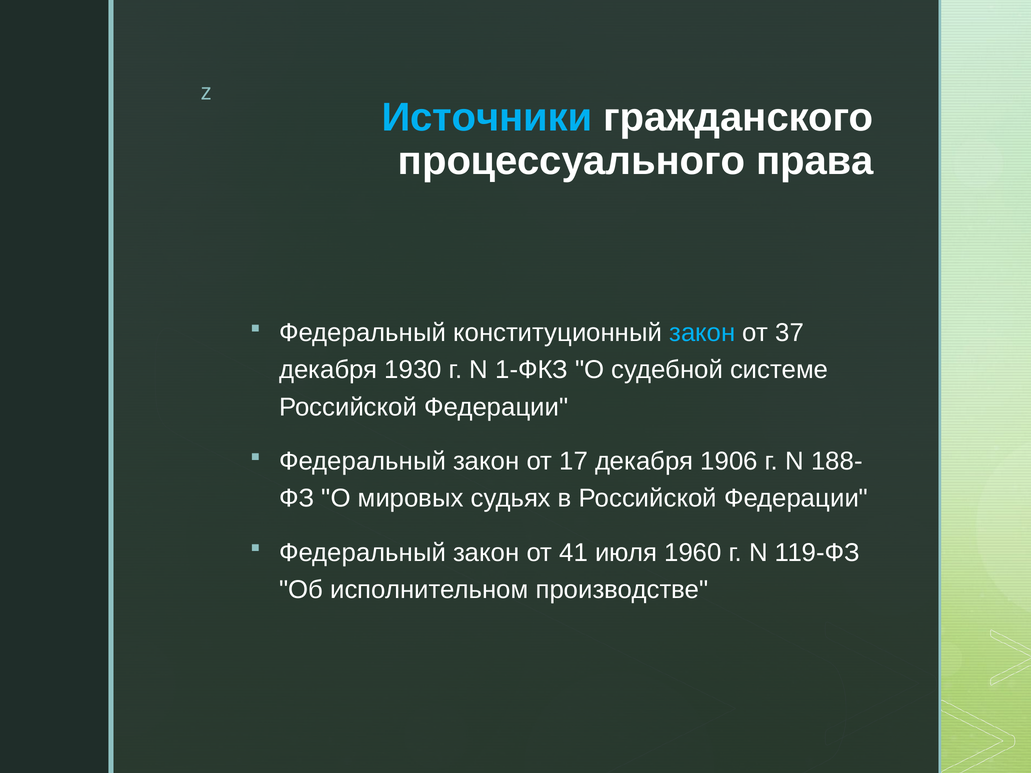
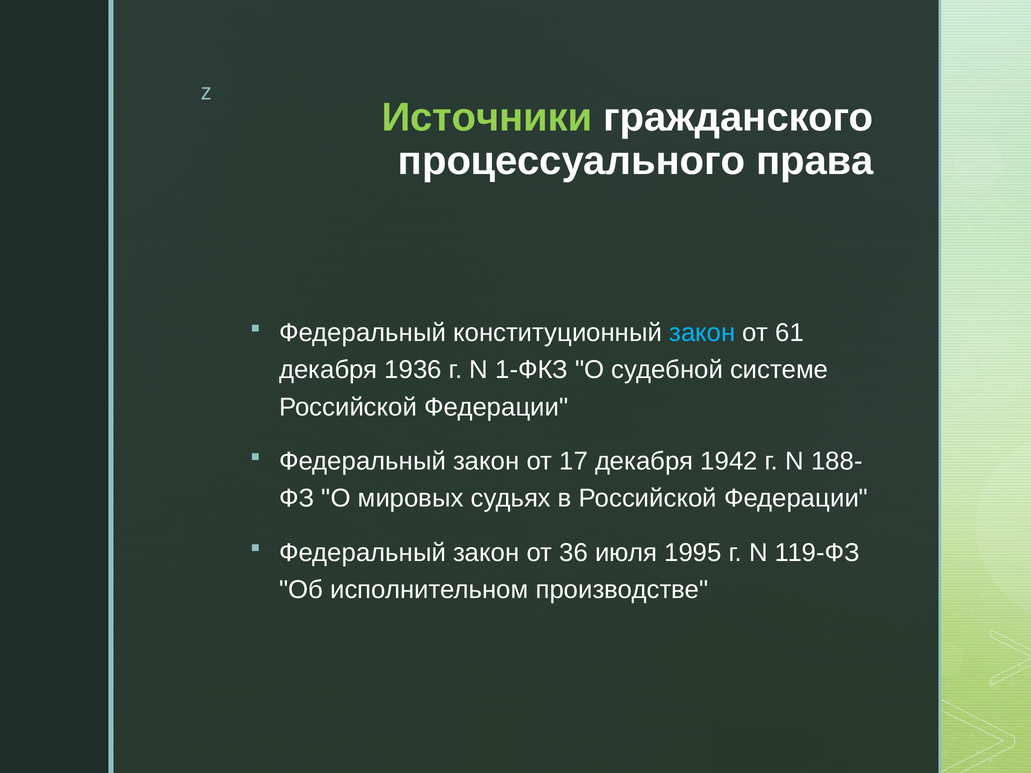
Источники colour: light blue -> light green (487, 118)
37: 37 -> 61 (790, 333)
1930: 1930 -> 1936 (413, 370)
1906: 1906 -> 1942 (729, 461)
41: 41 -> 36 (574, 553)
1960: 1960 -> 1995 (693, 553)
